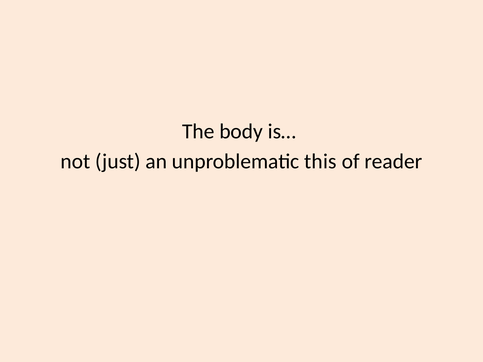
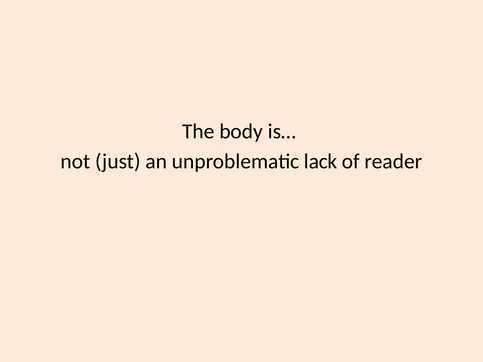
this: this -> lack (321, 161)
